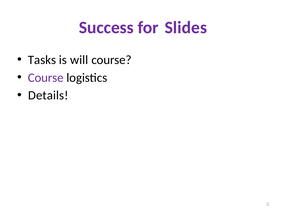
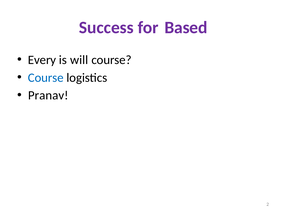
Slides: Slides -> Based (186, 28)
Tasks: Tasks -> Every (42, 60)
Course colour: purple -> blue (46, 78)
Details: Details -> Pranav (48, 96)
